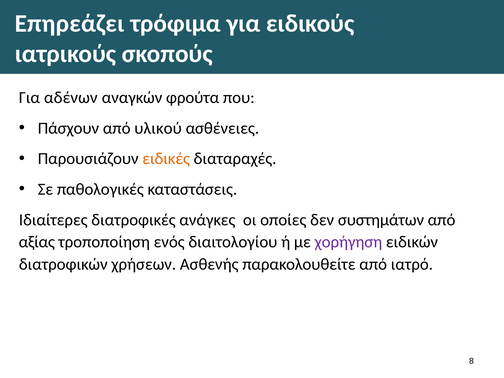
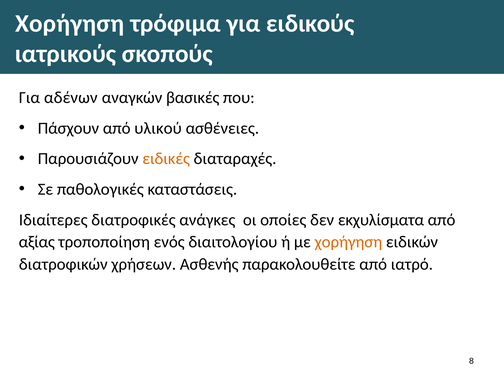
Επηρεάζει: Επηρεάζει -> Χορήγηση (70, 24)
φρούτα: φρούτα -> βασικές (193, 98)
συστημάτων: συστημάτων -> εκχυλίσματα (381, 220)
χορήγηση colour: purple -> orange (348, 242)
